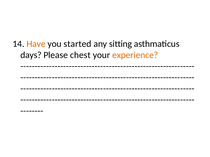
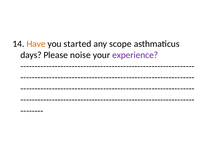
sitting: sitting -> scope (120, 44)
chest: chest -> noise (80, 55)
experience colour: orange -> purple (135, 55)
